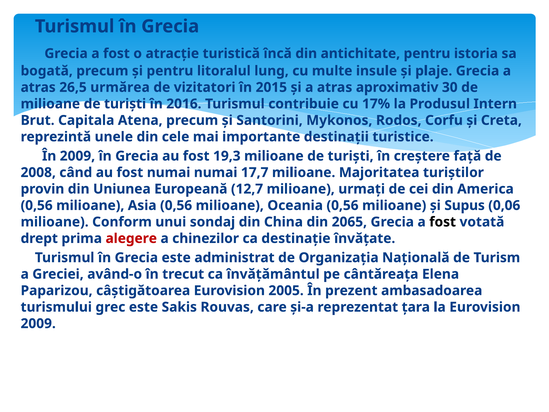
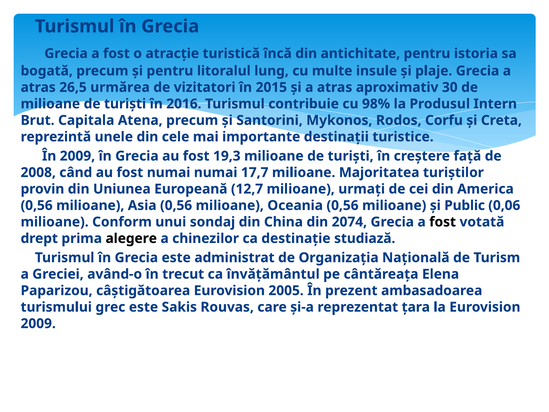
17%: 17% -> 98% (376, 104)
Supus: Supus -> Public (465, 205)
2065: 2065 -> 2074 (349, 222)
alegere colour: red -> black (131, 238)
învățate: învățate -> studiază (365, 238)
